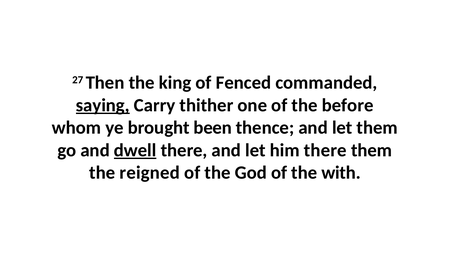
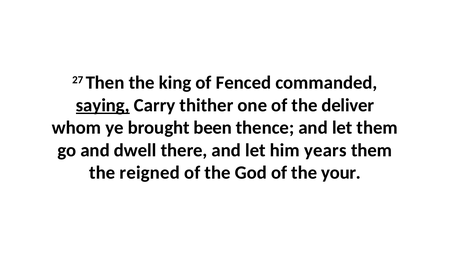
before: before -> deliver (348, 105)
dwell underline: present -> none (135, 150)
him there: there -> years (325, 150)
with: with -> your (341, 173)
